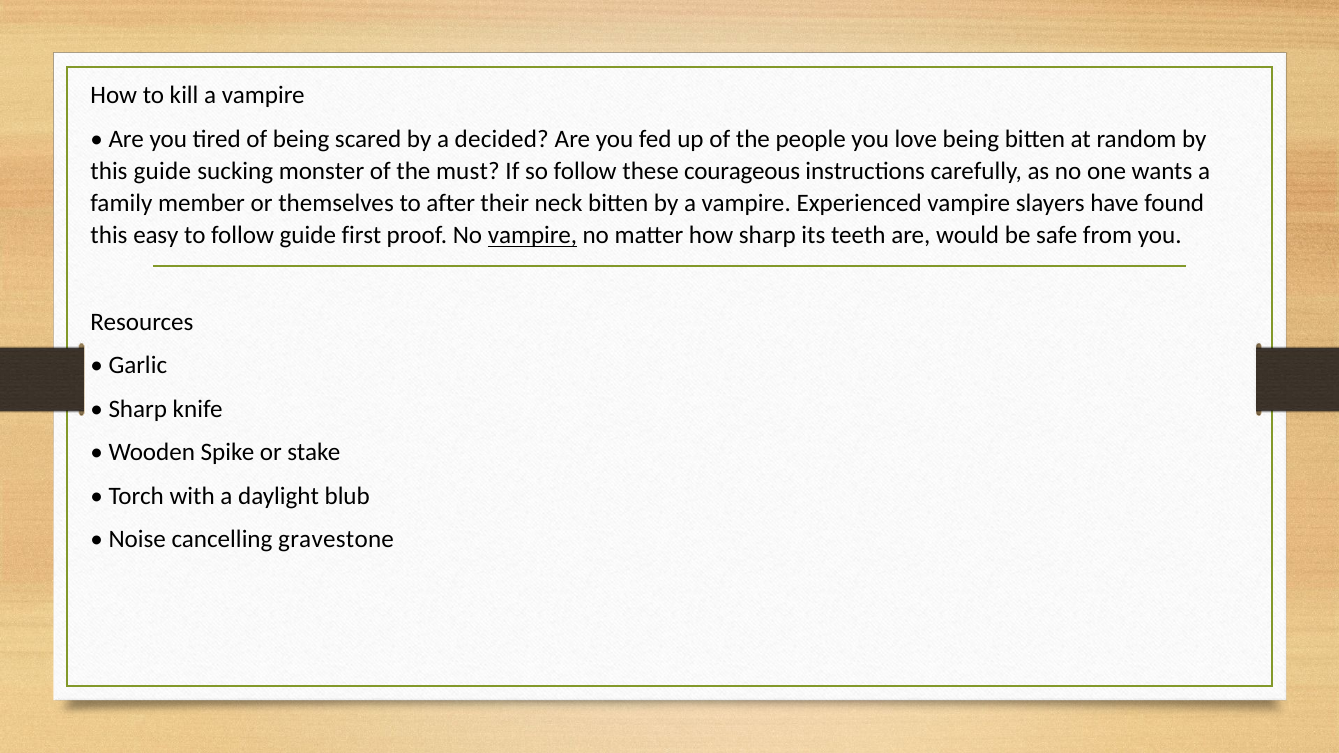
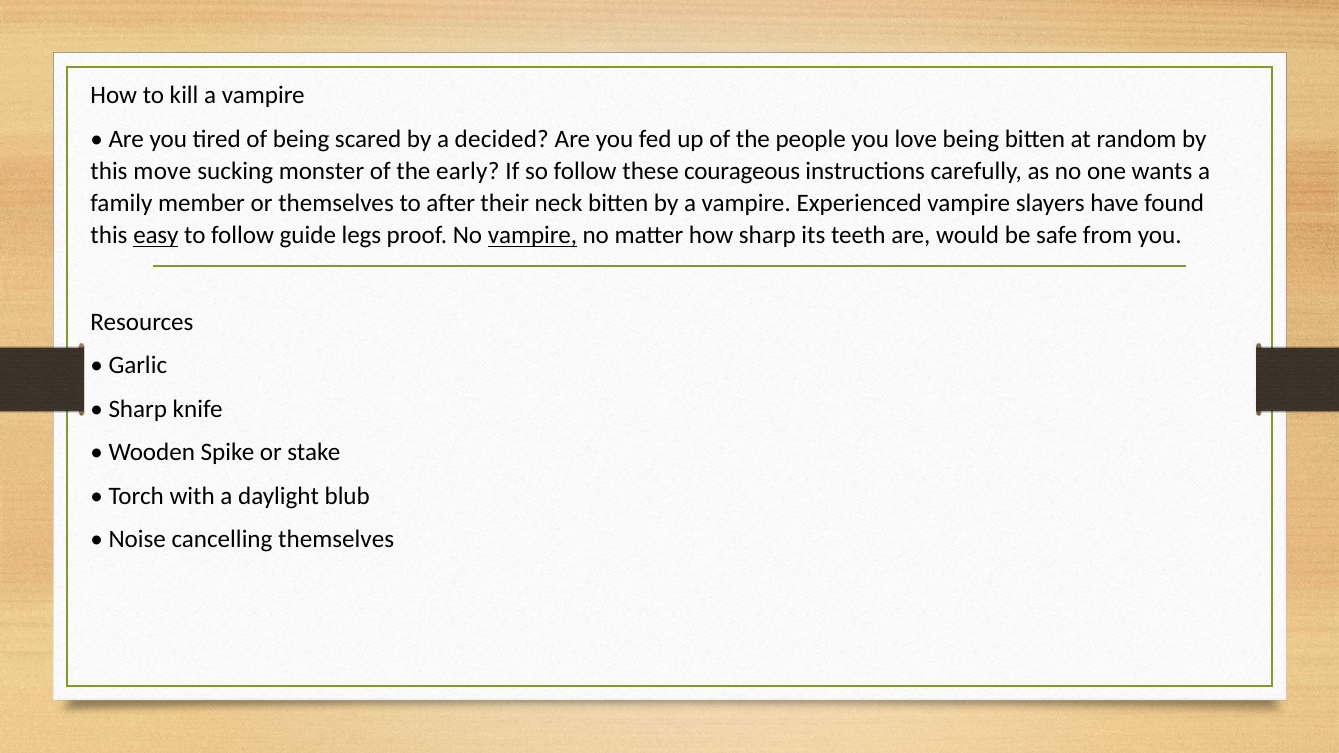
this guide: guide -> move (162, 171)
must: must -> early (468, 171)
easy underline: none -> present (156, 236)
first: first -> legs (361, 236)
cancelling gravestone: gravestone -> themselves (336, 539)
